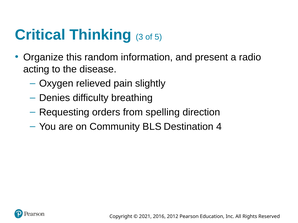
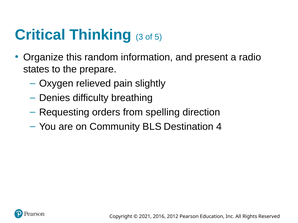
acting: acting -> states (36, 69)
disease: disease -> prepare (98, 69)
